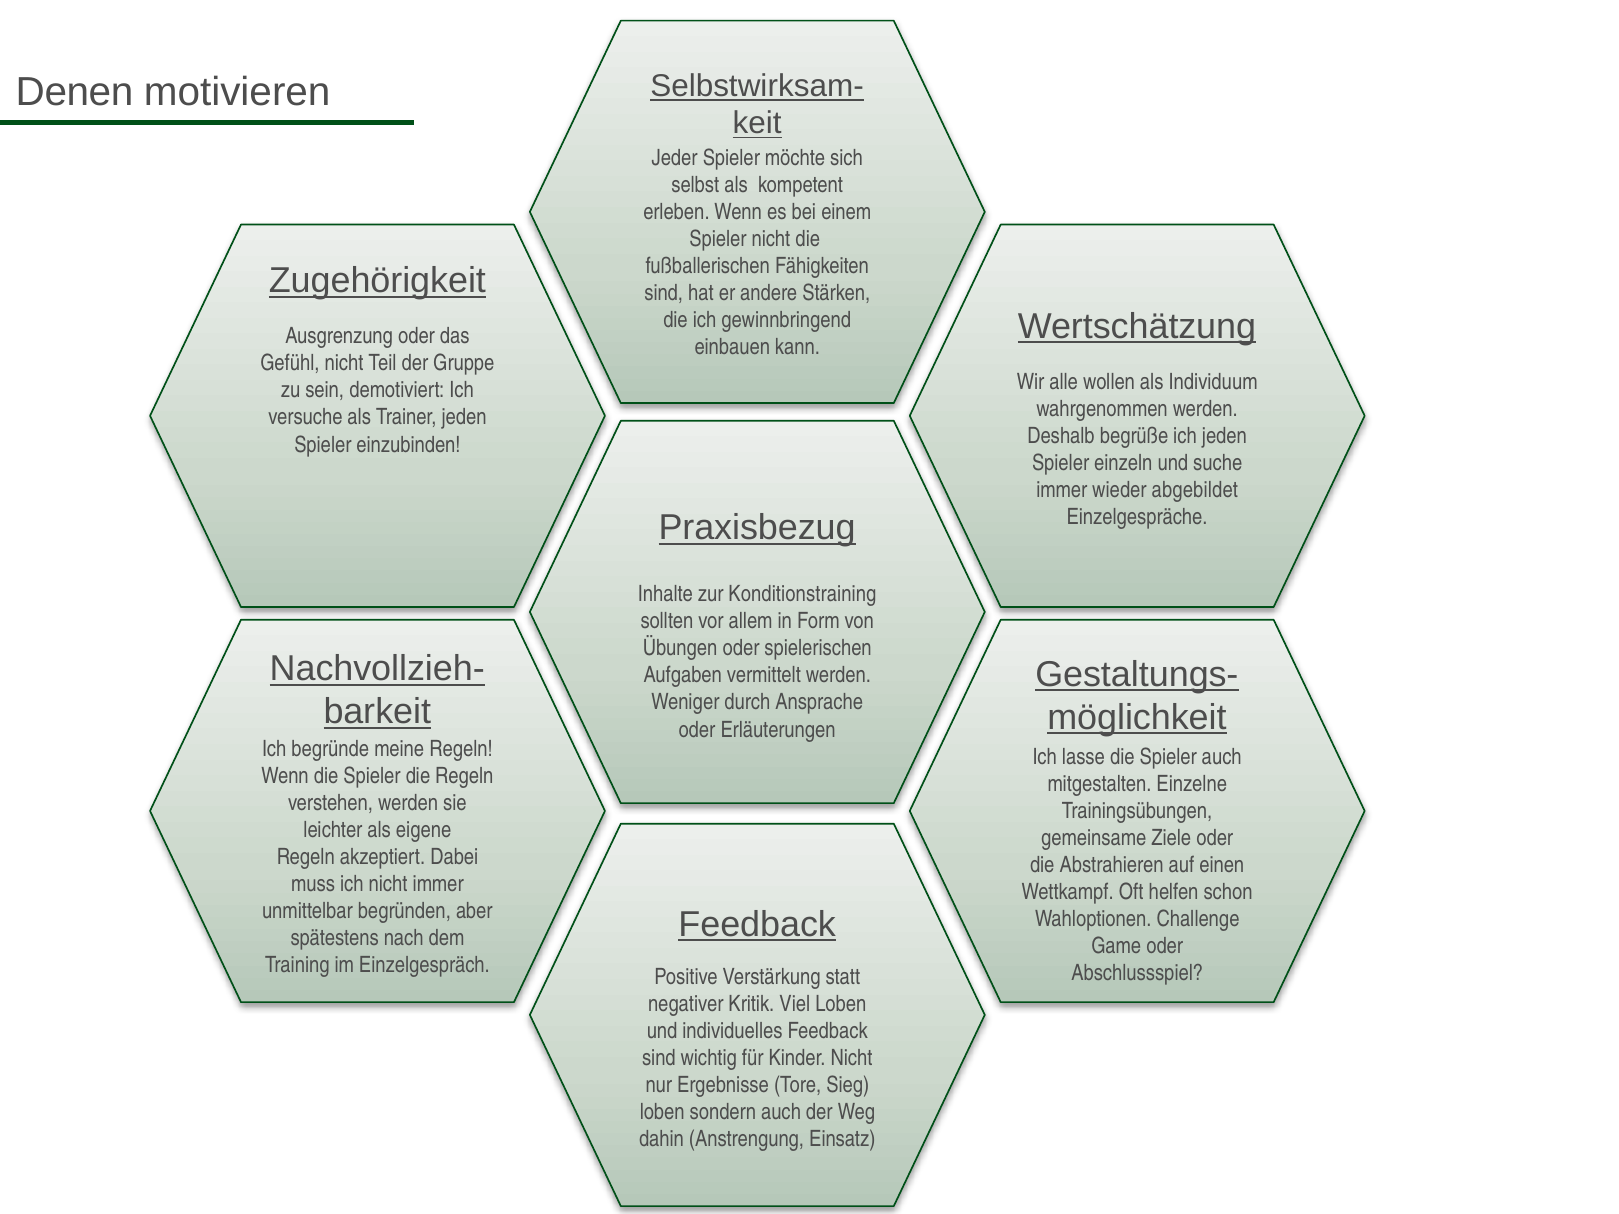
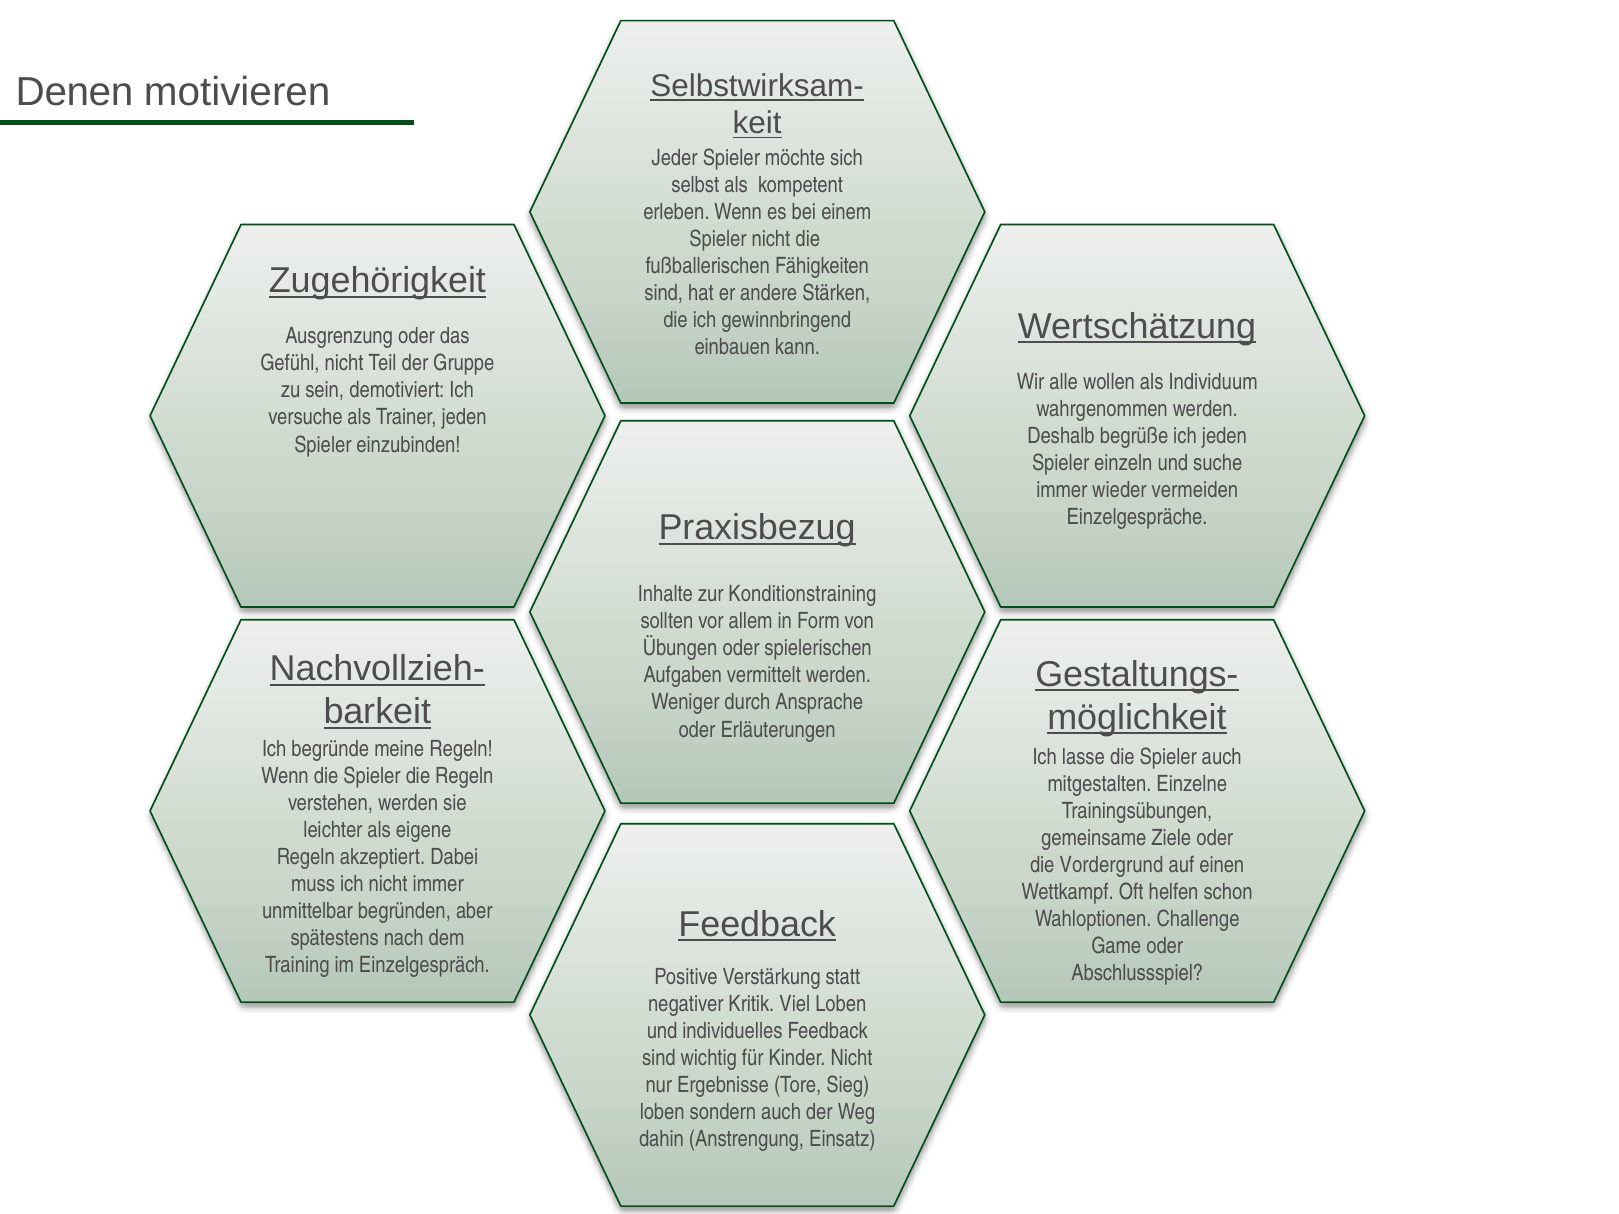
abgebildet: abgebildet -> vermeiden (1195, 490)
Abstrahieren: Abstrahieren -> Vordergrund (1111, 865)
